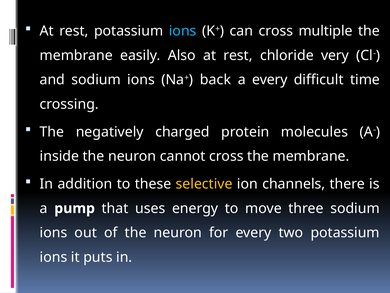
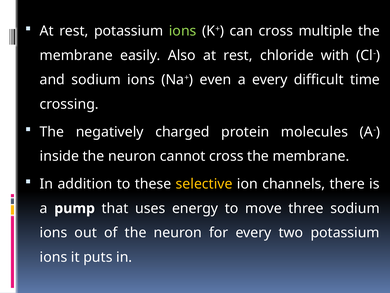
ions colour: light blue -> light green (183, 31)
very: very -> with (335, 55)
back: back -> even (215, 80)
